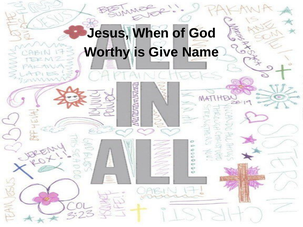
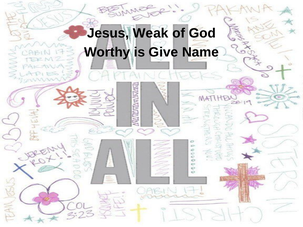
When: When -> Weak (151, 33)
